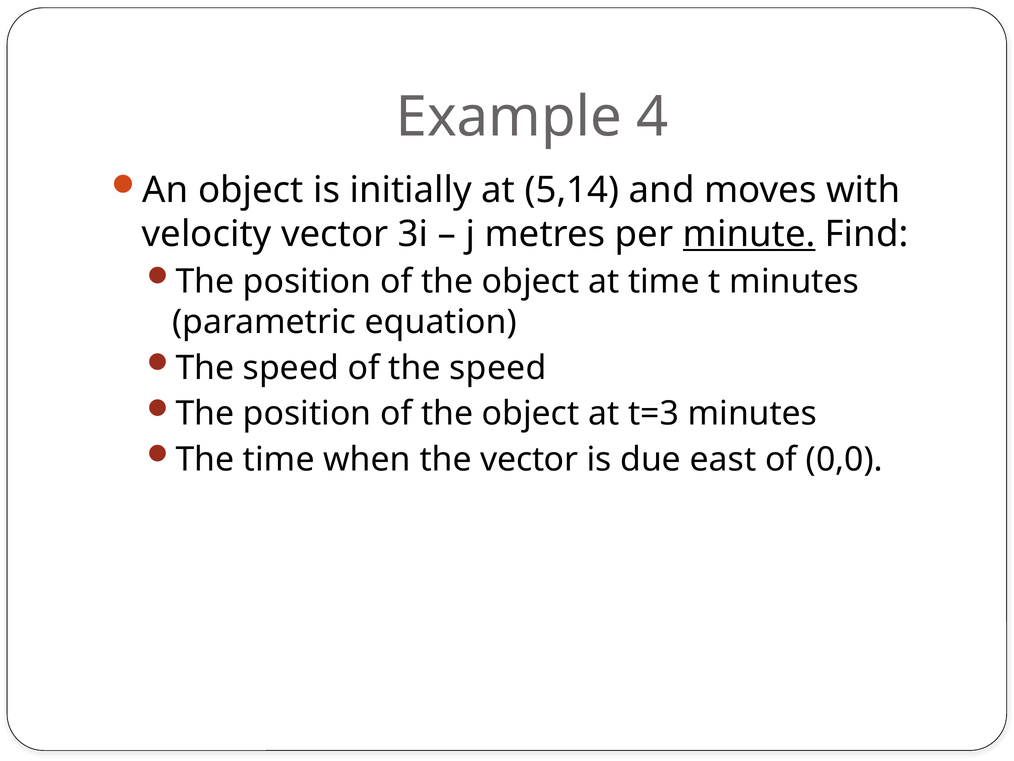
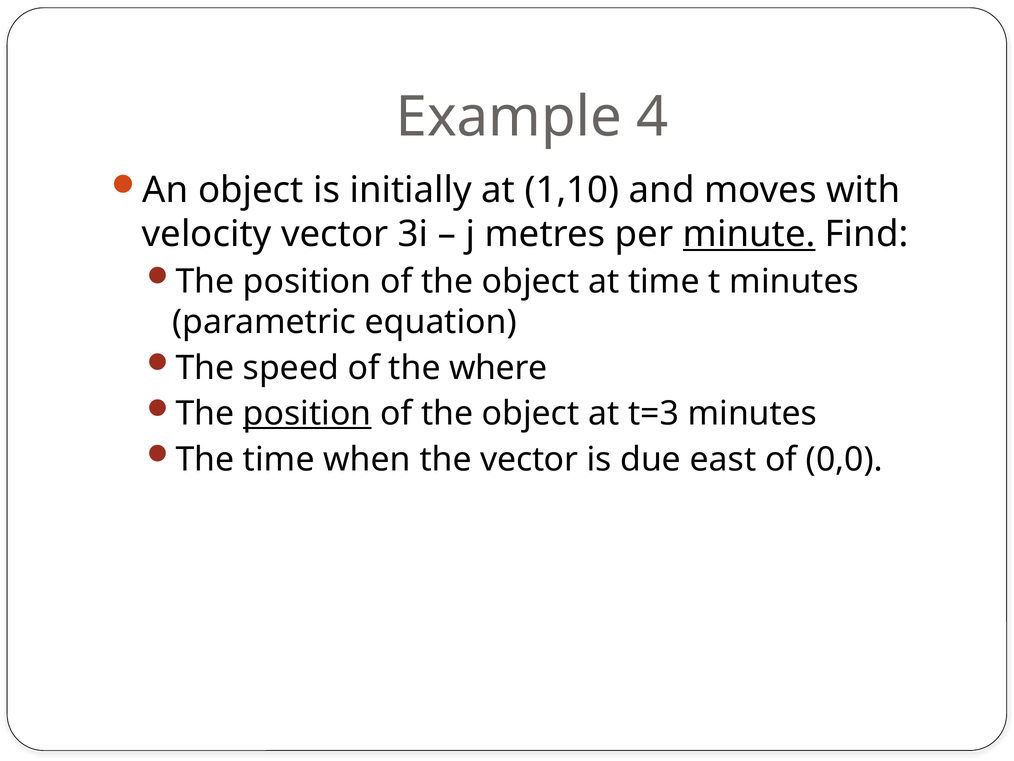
5,14: 5,14 -> 1,10 (572, 190)
of the speed: speed -> where (498, 368)
position underline: none -> present (307, 413)
